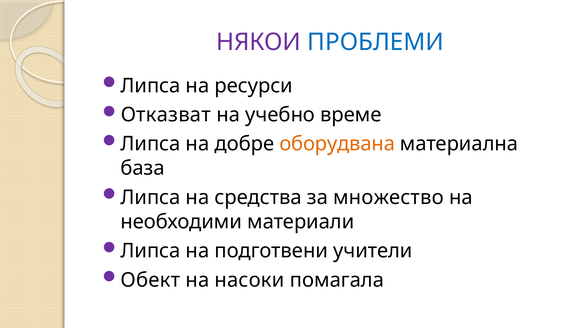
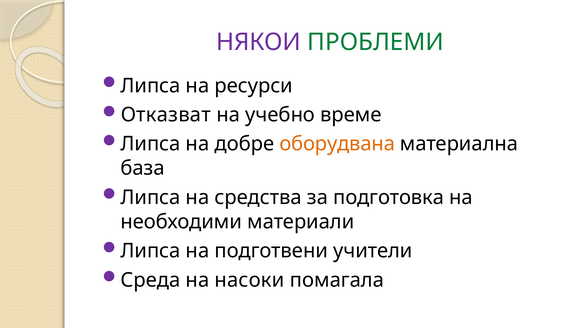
ПРОБЛЕМИ colour: blue -> green (376, 42)
множество: множество -> подготовка (389, 197)
Обект: Обект -> Среда (150, 279)
